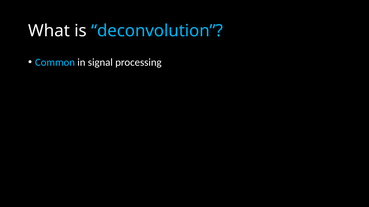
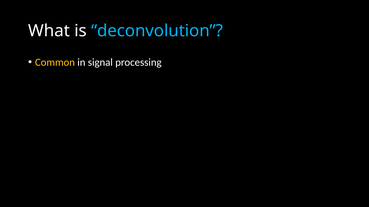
Common colour: light blue -> yellow (55, 62)
